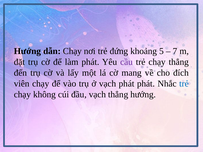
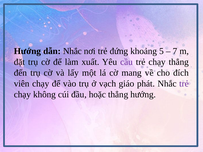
dẫn Chạy: Chạy -> Nhắc (72, 51)
làm phát: phát -> xuất (90, 62)
vạch phát: phát -> giáo (127, 84)
trẻ colour: blue -> purple (184, 84)
đầu vạch: vạch -> hoặc (97, 95)
